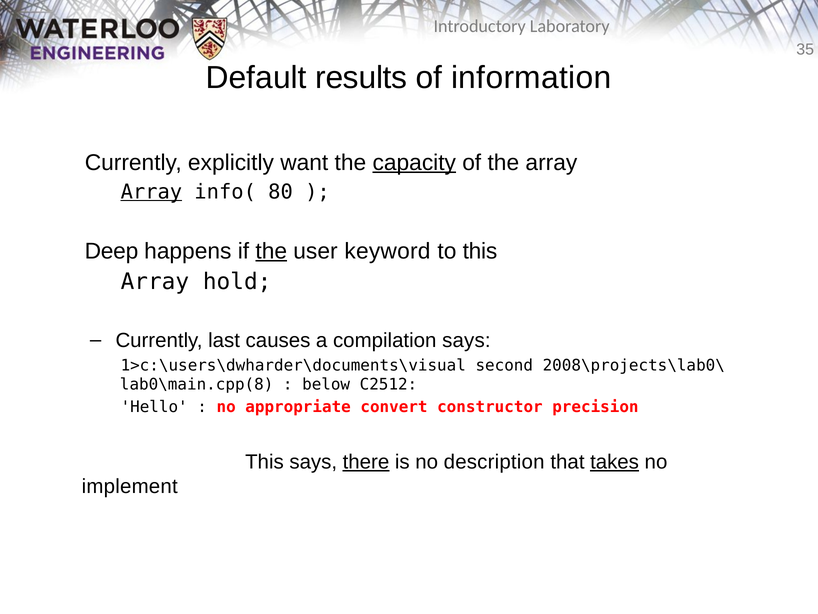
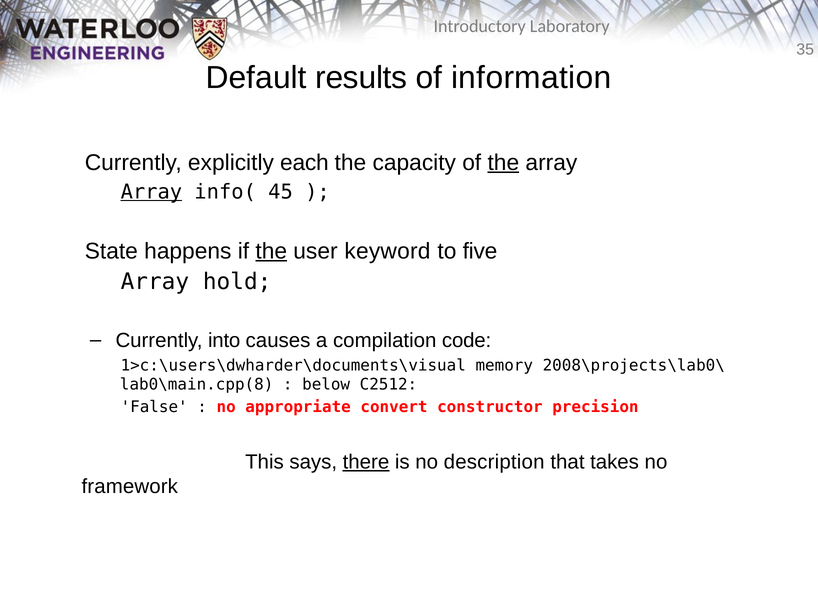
want: want -> each (304, 163)
capacity underline: present -> none (414, 163)
the underline: none -> present (503, 163)
80: 80 -> 45 (281, 192)
Deep: Deep -> State (111, 251)
to this: this -> five (480, 251)
last: last -> into (224, 340)
compilation says: says -> code (467, 340)
second: second -> memory (504, 365)
Hello: Hello -> False (154, 407)
takes underline: present -> none (615, 462)
implement: implement -> framework (130, 486)
